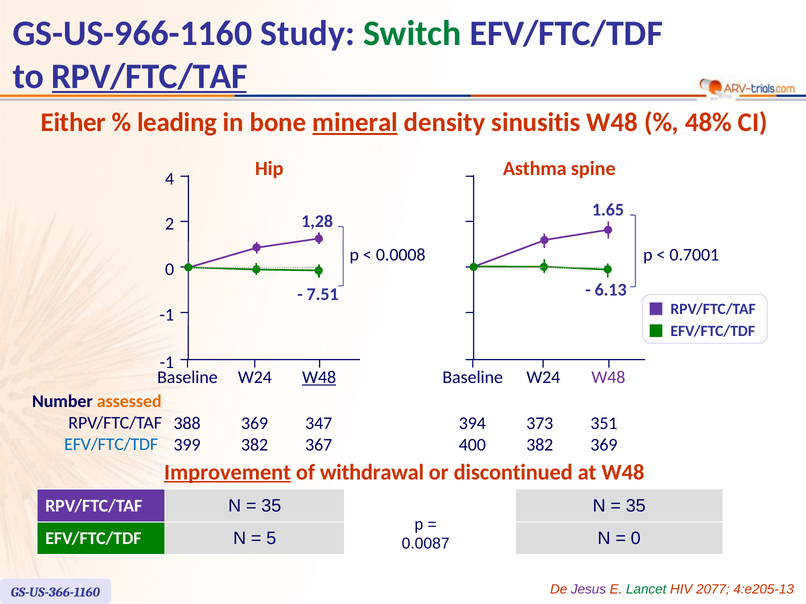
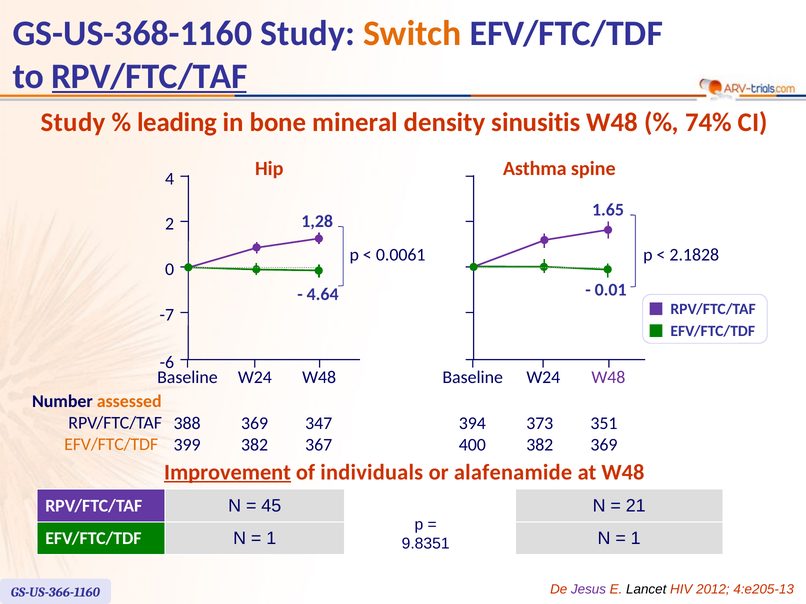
GS-US-966-1160: GS-US-966-1160 -> GS-US-368-1160 (132, 34)
Switch colour: green -> orange (412, 34)
Either: Either -> Study (73, 123)
mineral underline: present -> none (355, 123)
48%: 48% -> 74% (708, 123)
0.0008: 0.0008 -> 0.0061 (401, 255)
0.7001: 0.7001 -> 2.1828 (694, 255)
6.13: 6.13 -> 0.01 (611, 290)
7.51: 7.51 -> 4.64 (323, 294)
-1: -1 -> -7 (167, 315)
-1: -1 -> -6 (167, 363)
W48 underline: present -> none (319, 378)
EFV/FTC/TDF colour: blue -> orange (111, 445)
withdrawal: withdrawal -> individuals (372, 473)
discontinued: discontinued -> alafenamide (513, 473)
35: 35 -> 21 (636, 506)
35: 35 -> 45 (271, 506)
0: 0 -> 1 (636, 539)
5: 5 -> 1 (271, 539)
0.0087: 0.0087 -> 9.8351 (426, 544)
Lancet colour: green -> black (646, 590)
2077: 2077 -> 2012 (713, 590)
